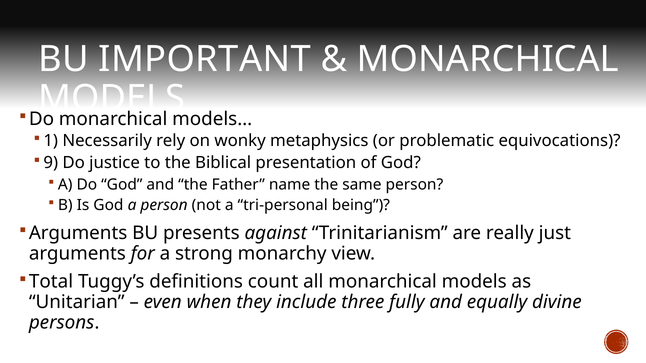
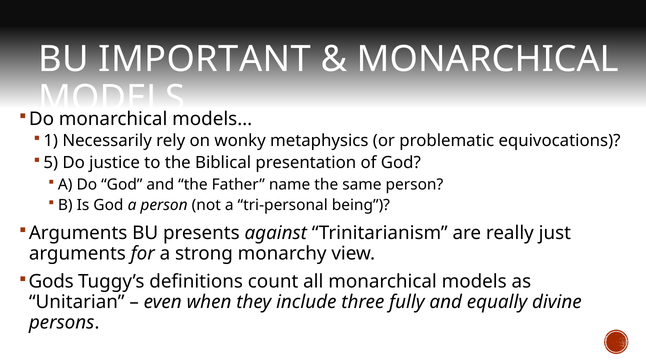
9: 9 -> 5 (51, 163)
Total: Total -> Gods (51, 282)
